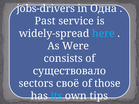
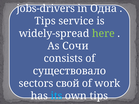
Past: Past -> Tips (45, 21)
here colour: light blue -> light green (103, 34)
Were: Were -> Сочи (75, 46)
своё: своё -> свой (68, 84)
those: those -> work (107, 84)
